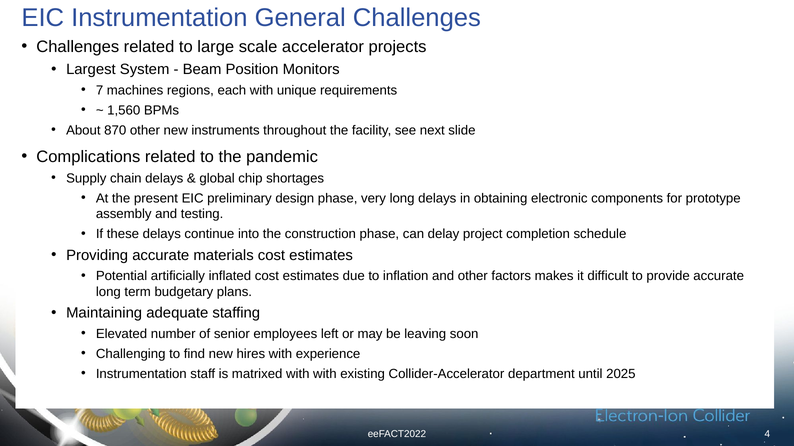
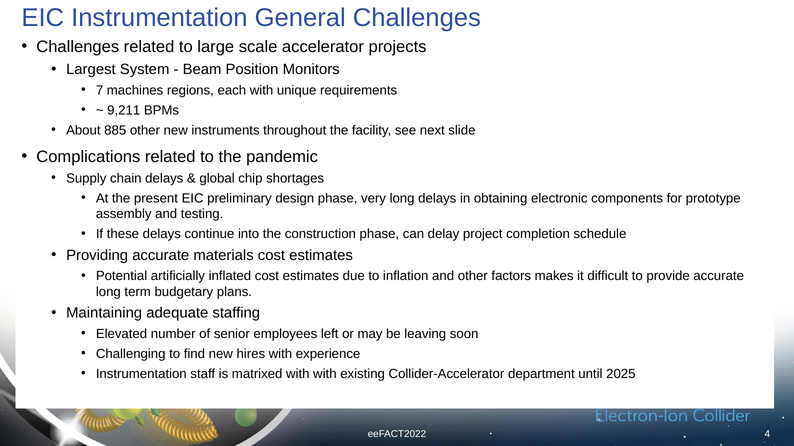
1,560: 1,560 -> 9,211 (124, 110)
870: 870 -> 885 (115, 130)
